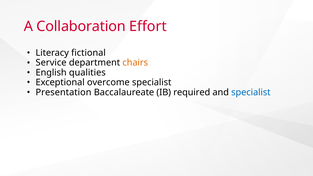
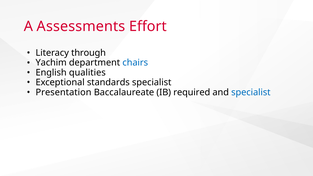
Collaboration: Collaboration -> Assessments (81, 26)
fictional: fictional -> through (89, 53)
Service: Service -> Yachim (51, 63)
chairs colour: orange -> blue (135, 63)
overcome: overcome -> standards (108, 82)
